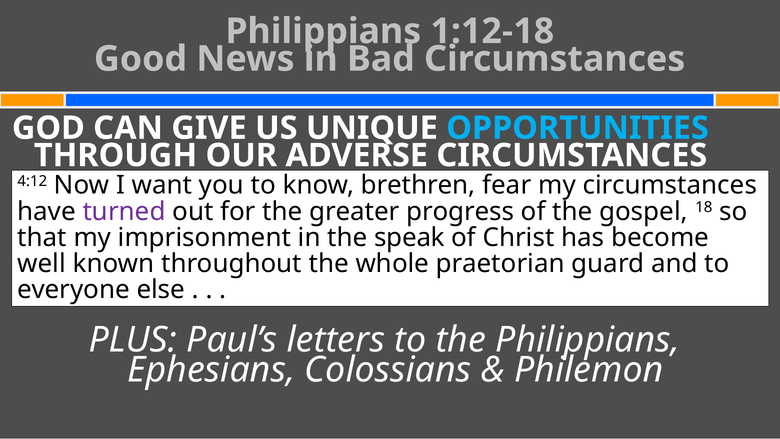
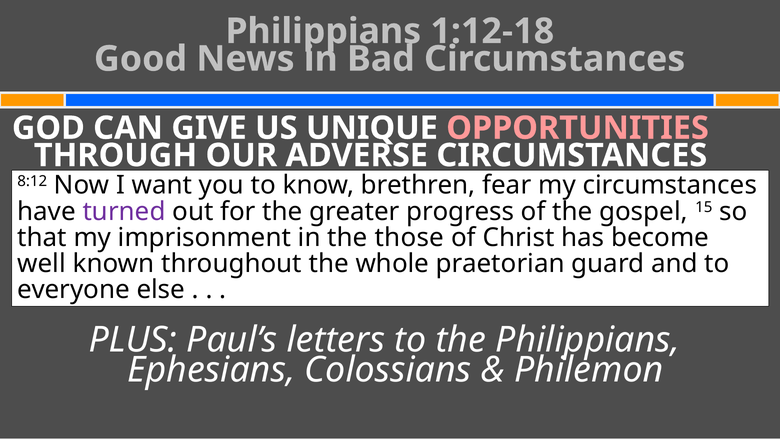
OPPORTUNITIES colour: light blue -> pink (578, 128)
4:12: 4:12 -> 8:12 (32, 181)
18: 18 -> 15 (704, 207)
speak: speak -> those (409, 237)
